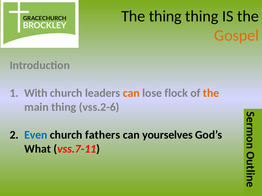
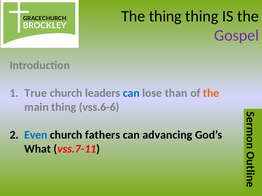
Gospel colour: orange -> purple (237, 35)
With: With -> True (36, 93)
can colour: orange -> blue (131, 93)
flock: flock -> than (176, 93)
vss.2-6: vss.2-6 -> vss.6-6 (99, 107)
yourselves: yourselves -> advancing (167, 135)
